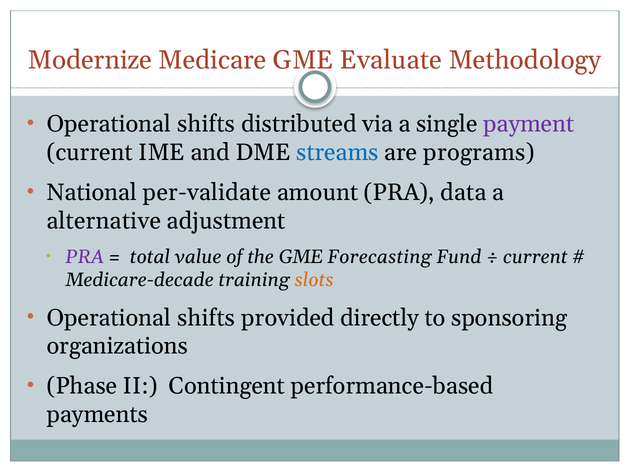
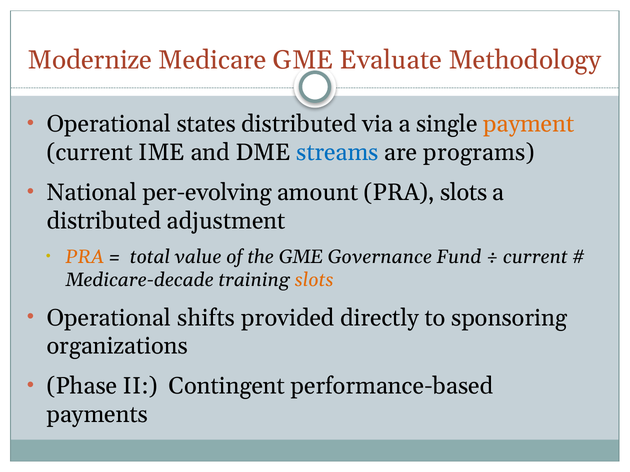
shifts: shifts -> states (206, 124)
payment colour: purple -> orange (529, 124)
per-validate: per-validate -> per-evolving (207, 193)
PRA data: data -> slots (464, 193)
alternative: alternative -> distributed (104, 221)
PRA colour: purple -> orange (85, 257)
Forecasting: Forecasting -> Governance (380, 257)
